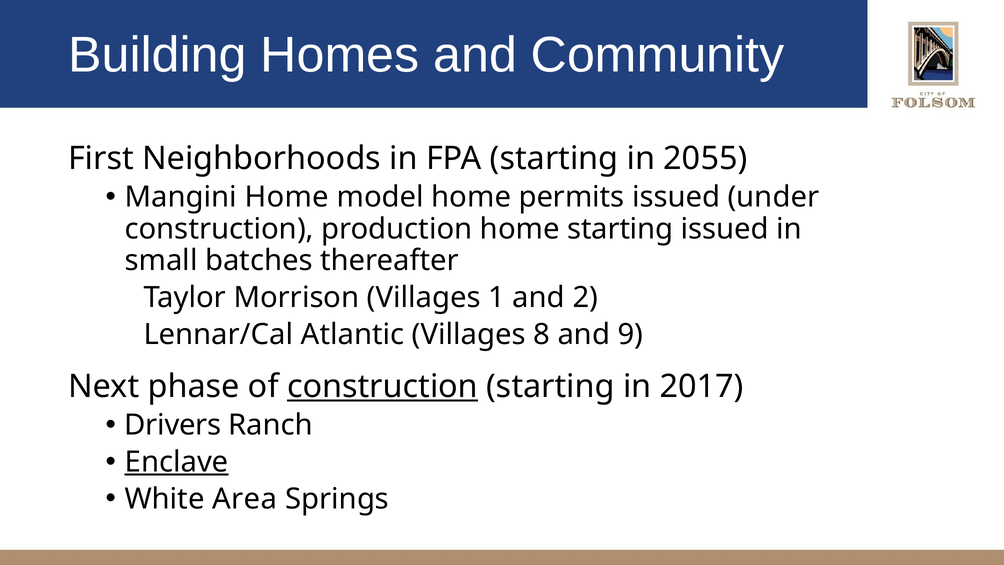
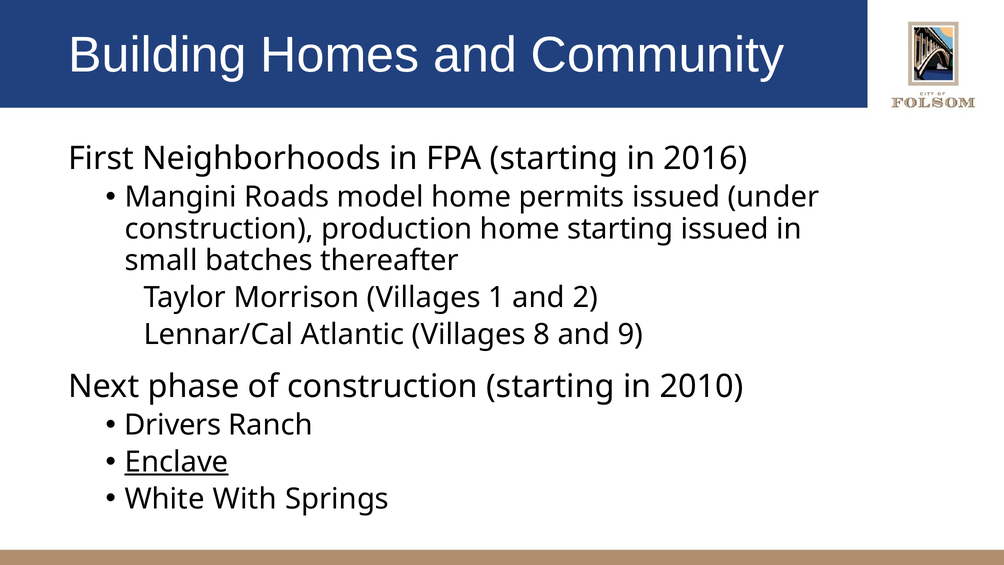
2055: 2055 -> 2016 (705, 159)
Mangini Home: Home -> Roads (287, 197)
construction underline: present -> none (383, 386)
2017: 2017 -> 2010 (702, 386)
Area: Area -> With (245, 499)
